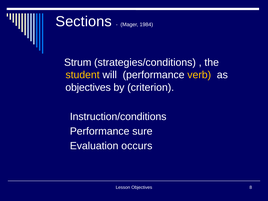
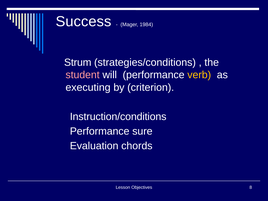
Sections: Sections -> Success (84, 22)
student colour: yellow -> pink (83, 75)
objectives: objectives -> executing (88, 87)
occurs: occurs -> chords (137, 146)
